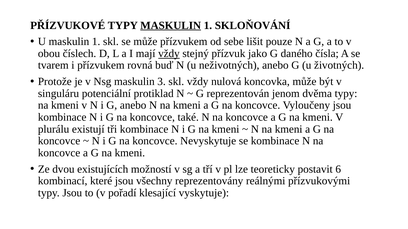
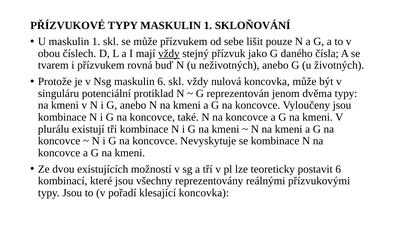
MASKULIN underline: present -> none (171, 25)
maskulin 3: 3 -> 6 (162, 82)
klesající vyskytuje: vyskytuje -> koncovka (204, 193)
